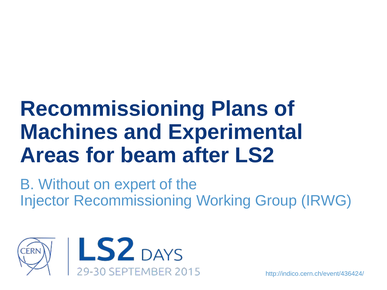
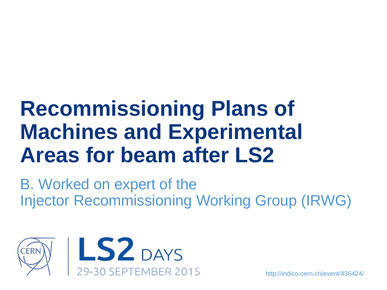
Without: Without -> Worked (64, 185)
